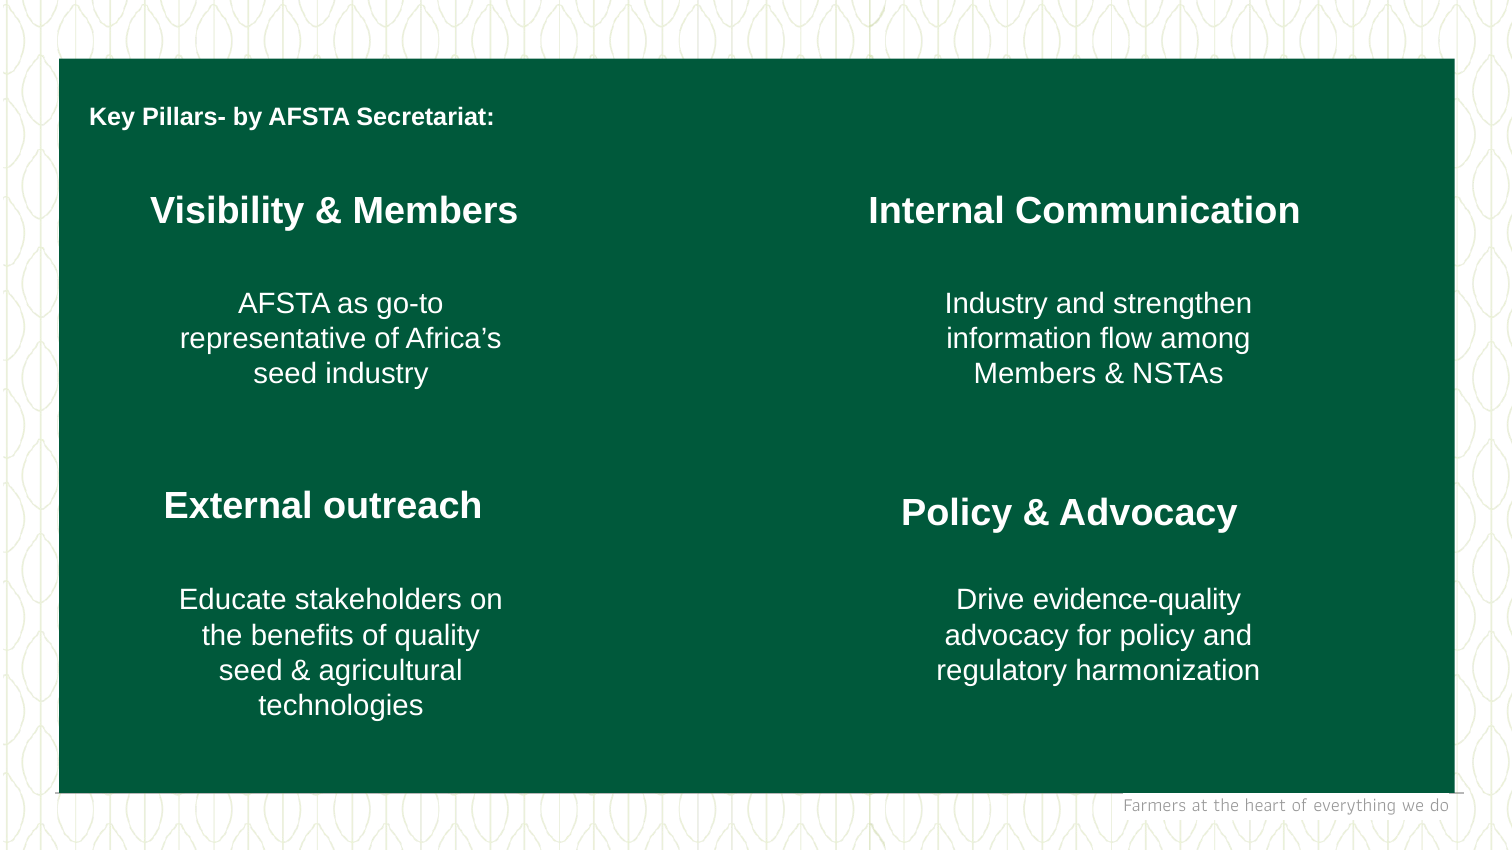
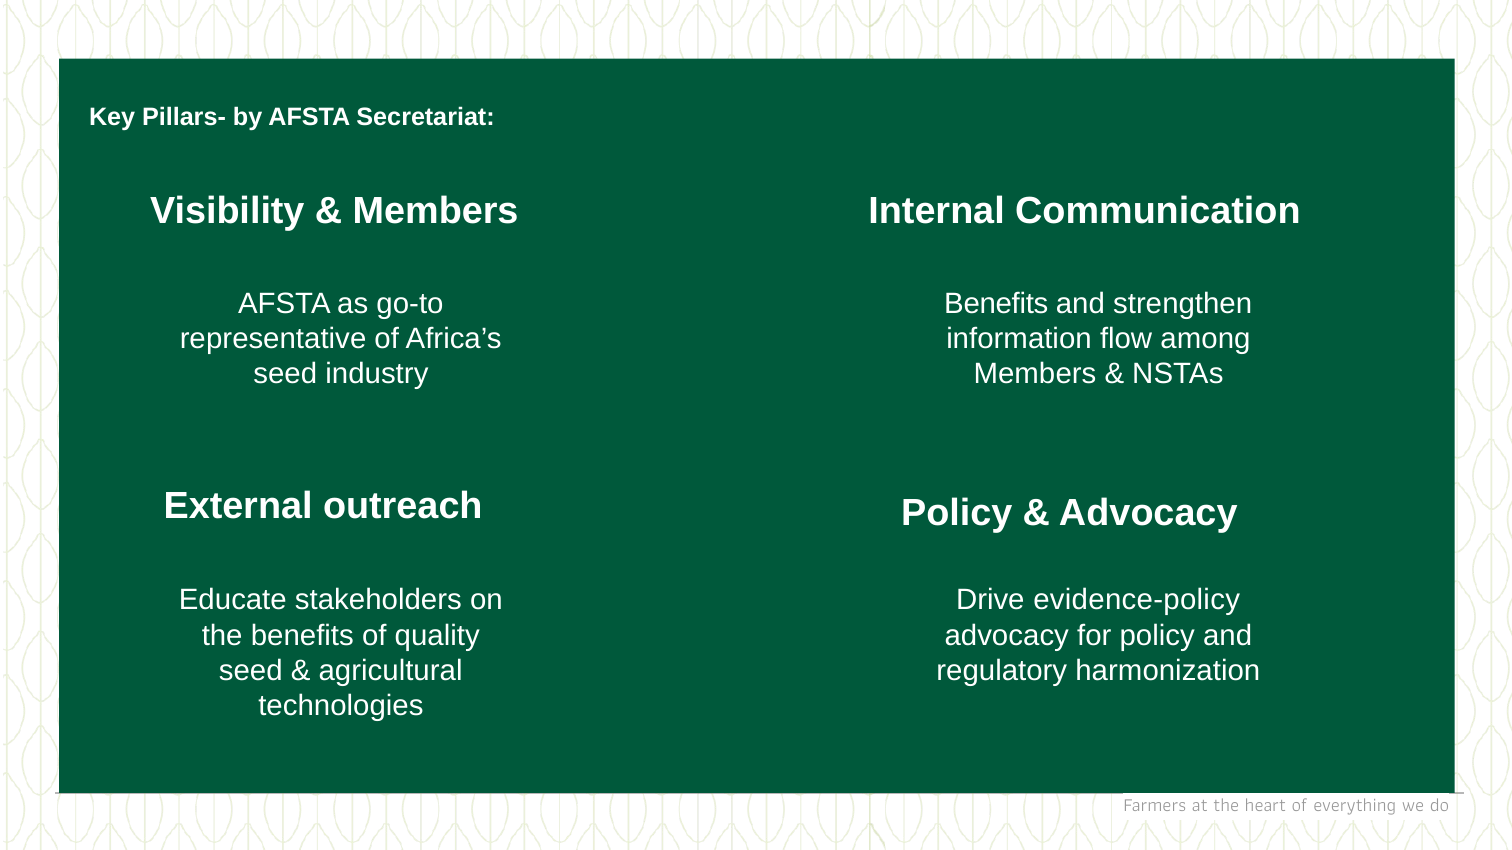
Industry: Industry -> Benefits (996, 304)
evidence-quality: evidence-quality -> evidence-policy (1137, 600)
